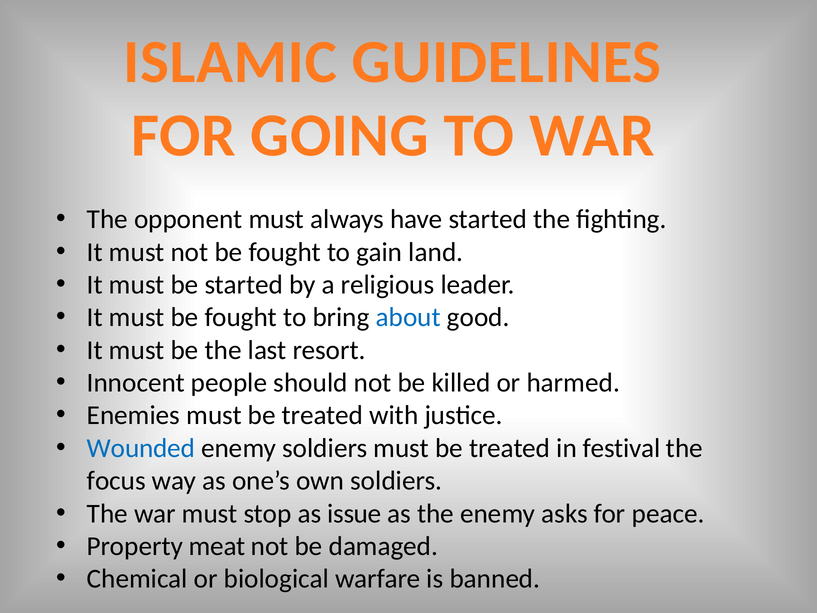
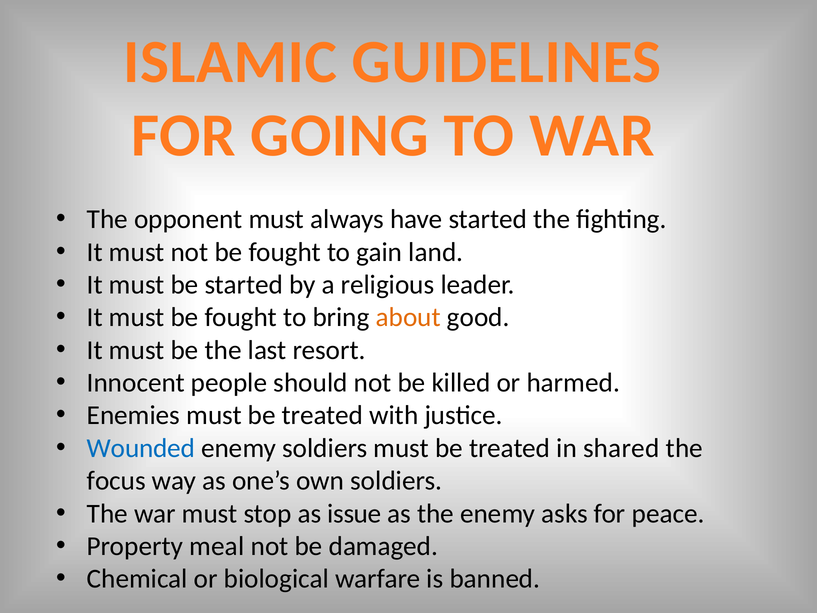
about colour: blue -> orange (408, 317)
festival: festival -> shared (621, 448)
meat: meat -> meal (217, 546)
